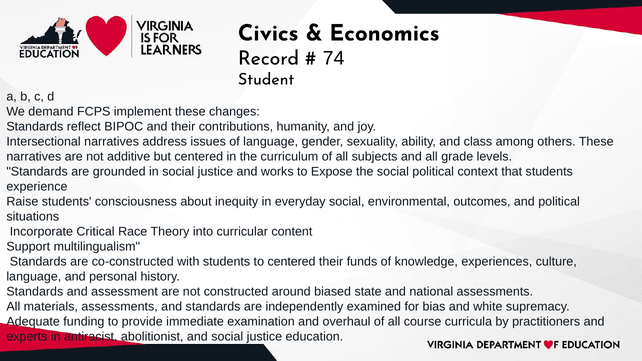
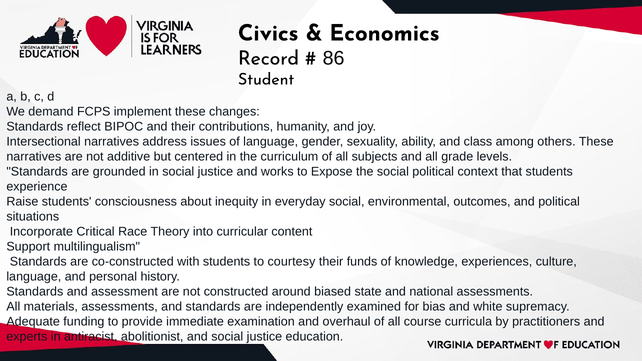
74: 74 -> 86 (334, 58)
to centered: centered -> courtesy (291, 262)
